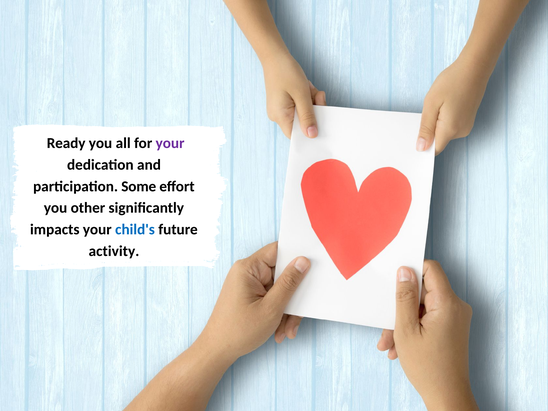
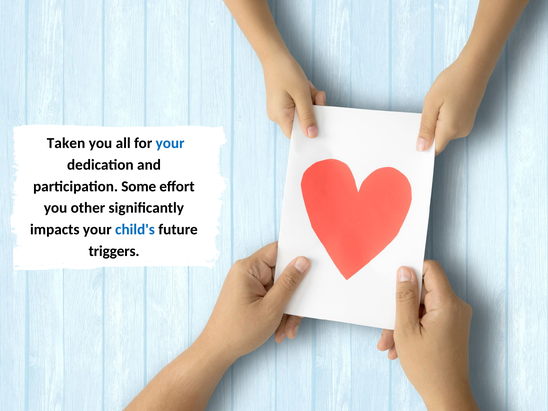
Ready: Ready -> Taken (66, 143)
your colour: purple -> blue (170, 143)
activity: activity -> triggers (114, 251)
